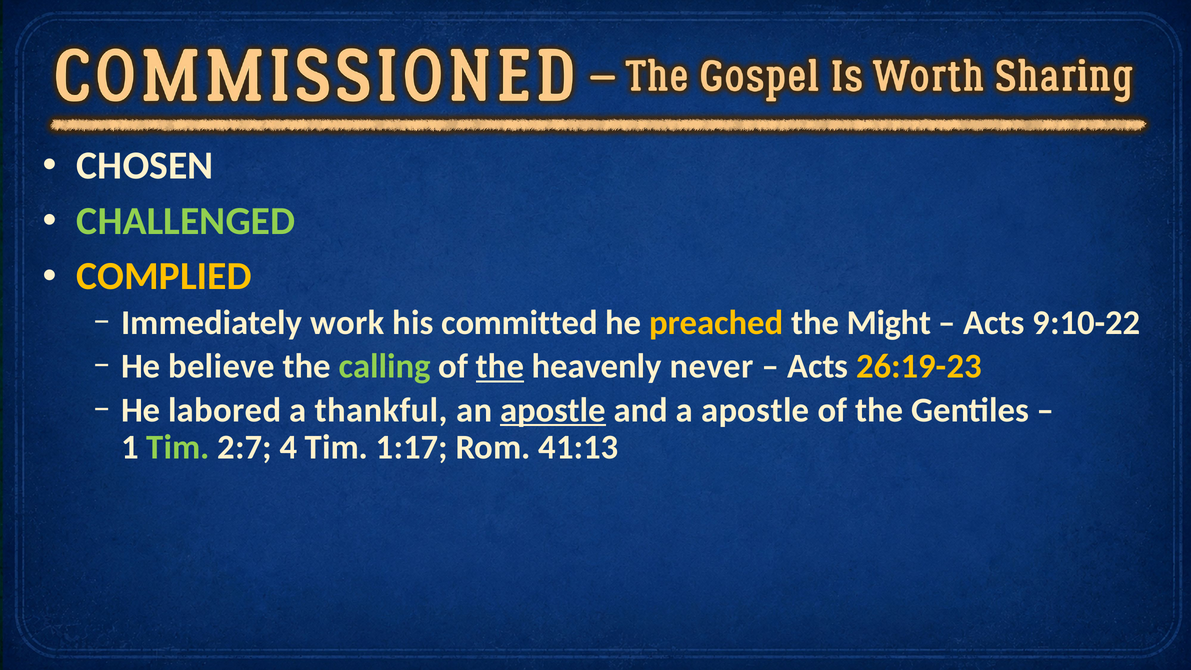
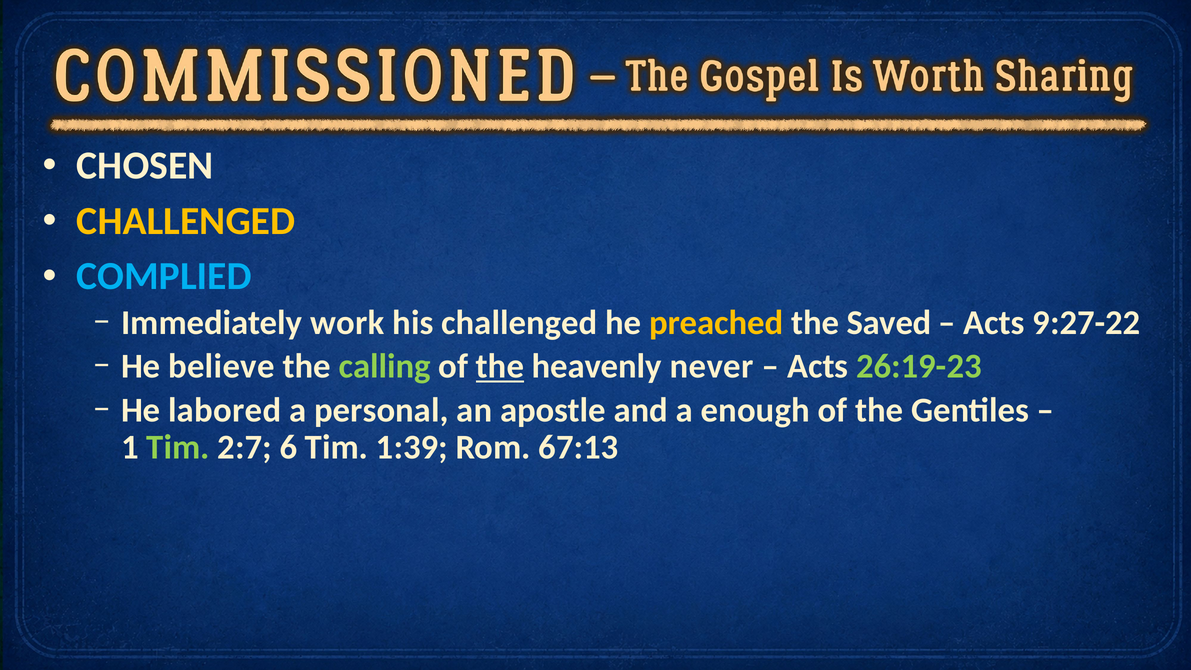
CHALLENGED colour: light green -> yellow (186, 221)
COMPLIED colour: yellow -> light blue (164, 276)
his committed: committed -> challenged (519, 323)
Might: Might -> Saved (889, 323)
9:10-22: 9:10-22 -> 9:27-22 (1086, 323)
26:19-23 colour: yellow -> light green (919, 366)
thankful: thankful -> personal (381, 410)
apostle underline: present -> none (553, 410)
a apostle: apostle -> enough (755, 410)
4: 4 -> 6 (288, 447)
1:17: 1:17 -> 1:39 (412, 447)
41:13: 41:13 -> 67:13 (578, 447)
